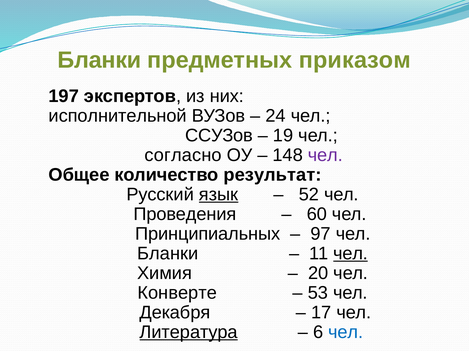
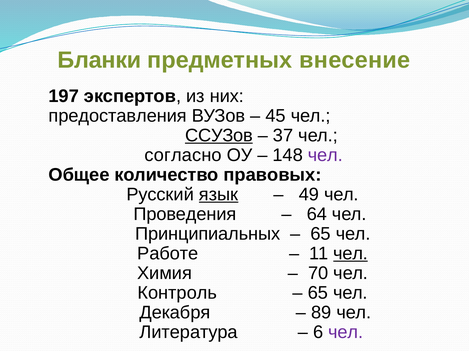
приказом: приказом -> внесение (355, 60)
исполнительной: исполнительной -> предоставления (118, 116)
24: 24 -> 45 (276, 116)
ССУЗов underline: none -> present (219, 136)
19: 19 -> 37 (283, 136)
результат: результат -> правовых (273, 175)
52: 52 -> 49 (309, 195)
60: 60 -> 64 (317, 215)
97: 97 -> 65 (321, 234)
Бланки: Бланки -> Работе (168, 254)
20: 20 -> 70 (318, 274)
Конверте: Конверте -> Контроль (177, 293)
53: 53 -> 65 (318, 293)
17: 17 -> 89 (321, 313)
Литература underline: present -> none (189, 333)
чел colour: blue -> purple (346, 333)
